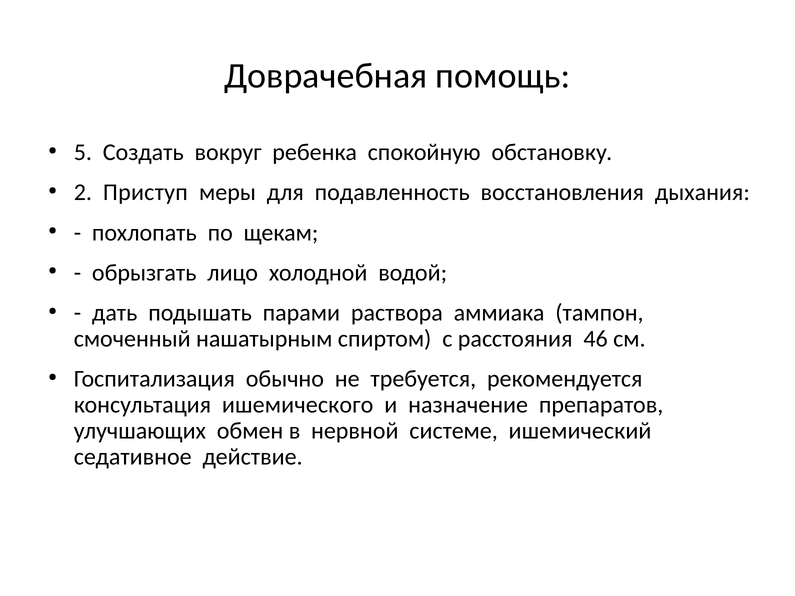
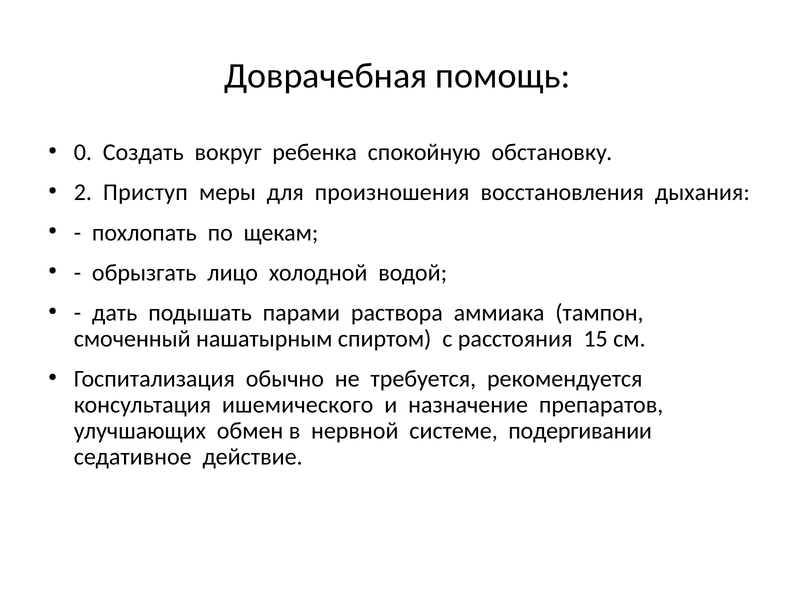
5: 5 -> 0 (83, 152)
подавленность: подавленность -> произношения (392, 193)
46: 46 -> 15 (596, 339)
ишемический: ишемический -> подергивании (580, 431)
